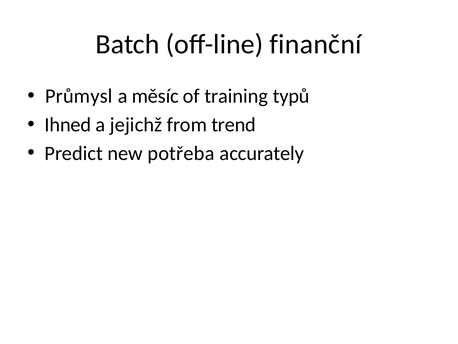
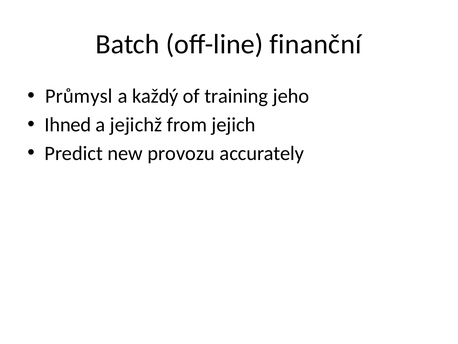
měsíc: měsíc -> každý (155, 96)
typů: typů -> jeho (291, 96)
trend: trend -> jejich (234, 125)
potřeba: potřeba -> provozu (181, 153)
